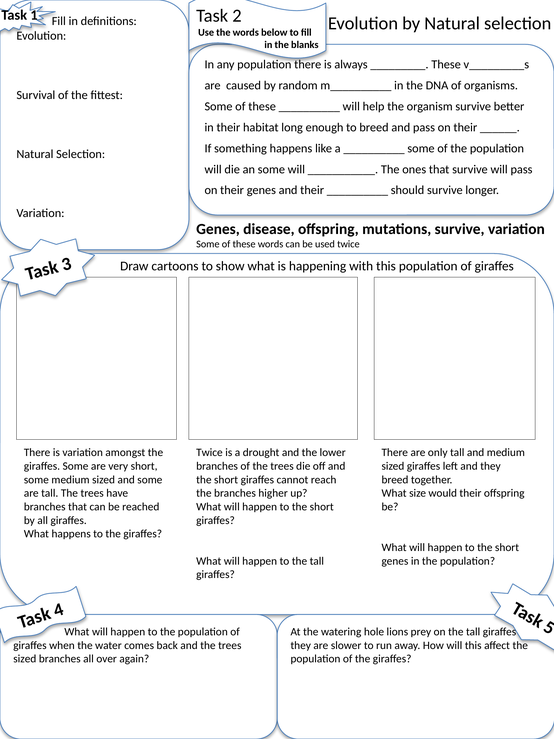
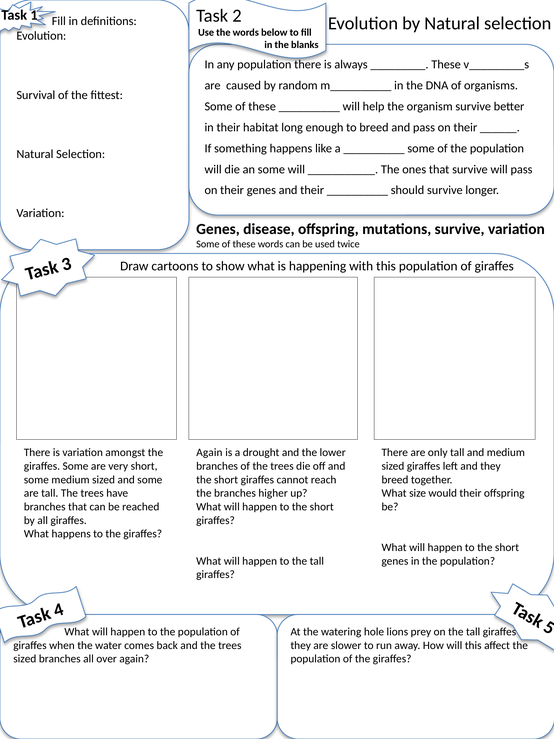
Twice: Twice -> Again (209, 452)
